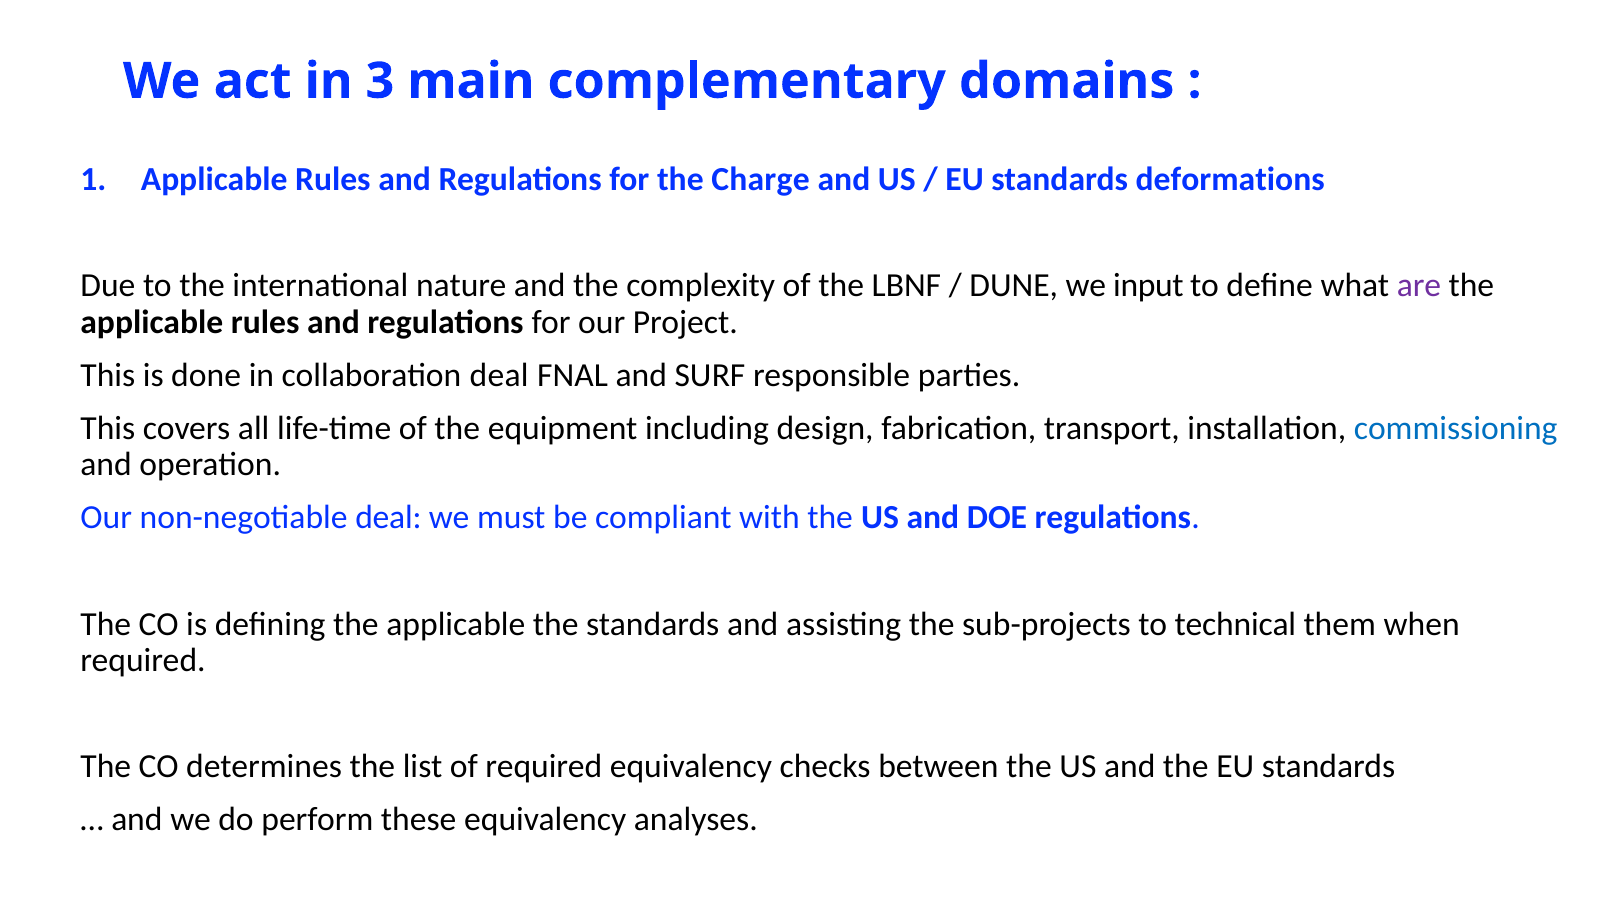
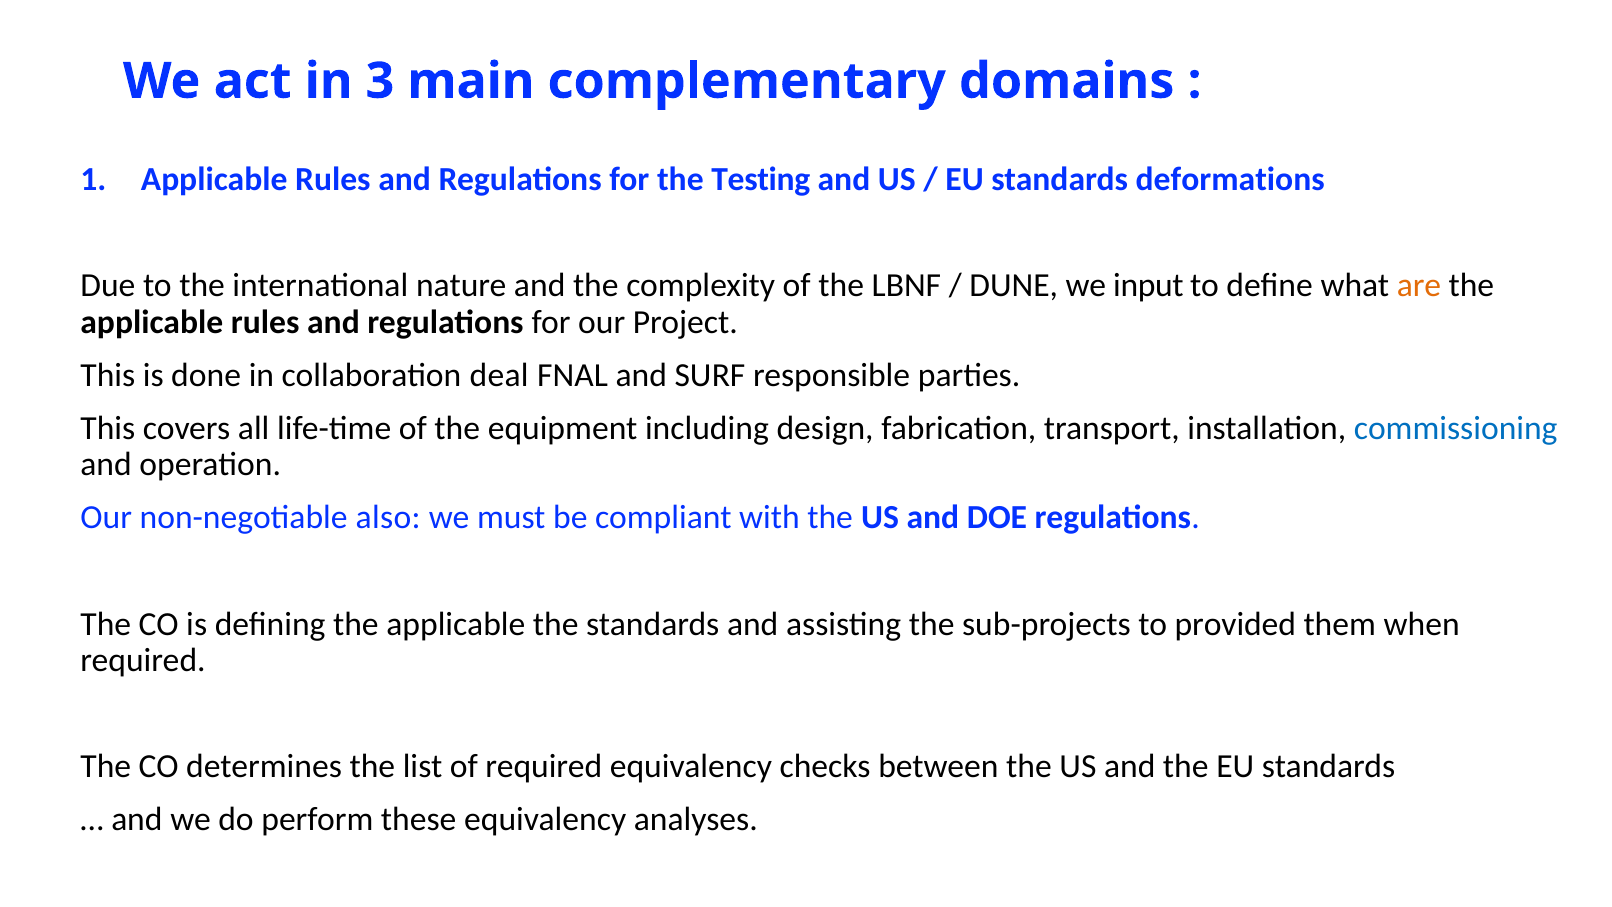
Charge: Charge -> Testing (761, 179)
are colour: purple -> orange (1419, 286)
non-negotiable deal: deal -> also (388, 518)
technical: technical -> provided (1235, 624)
